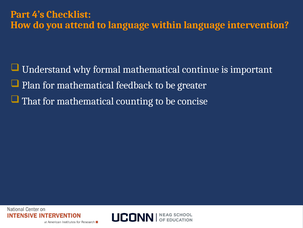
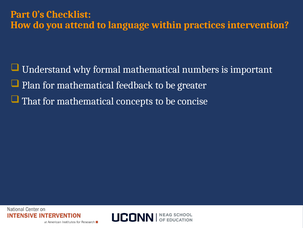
4’s: 4’s -> 0’s (38, 14)
within language: language -> practices (204, 25)
continue: continue -> numbers (201, 69)
counting: counting -> concepts (134, 101)
